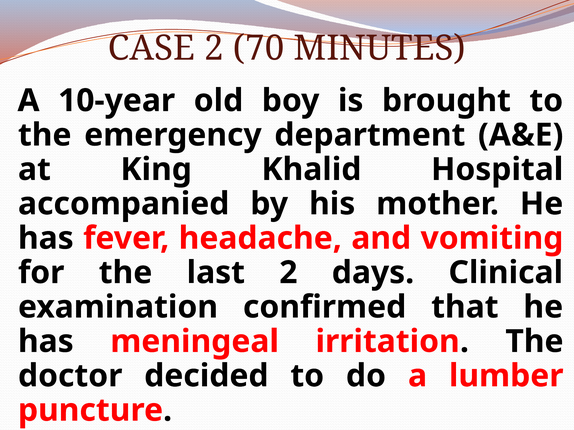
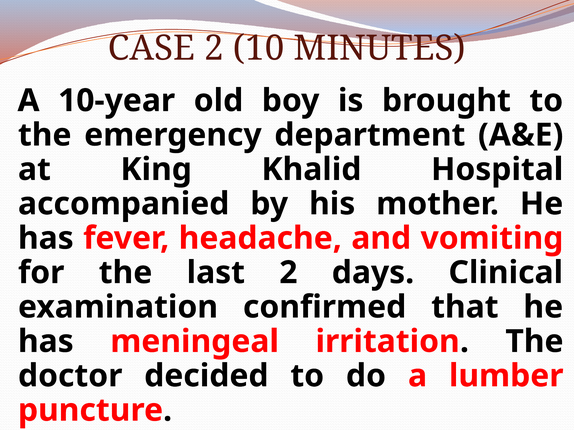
70: 70 -> 10 (259, 48)
